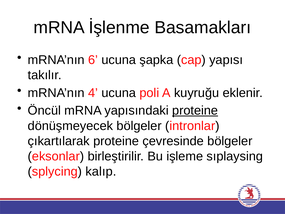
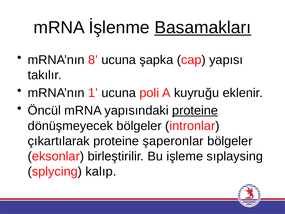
Basamakları underline: none -> present (203, 28)
6: 6 -> 8 (93, 60)
4: 4 -> 1 (93, 93)
çevresinde: çevresinde -> şaperonlar (173, 141)
